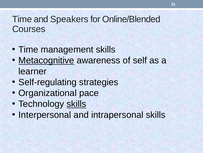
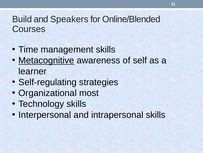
Time: Time -> Build (22, 19)
pace: pace -> most (89, 93)
skills underline: present -> none (76, 103)
